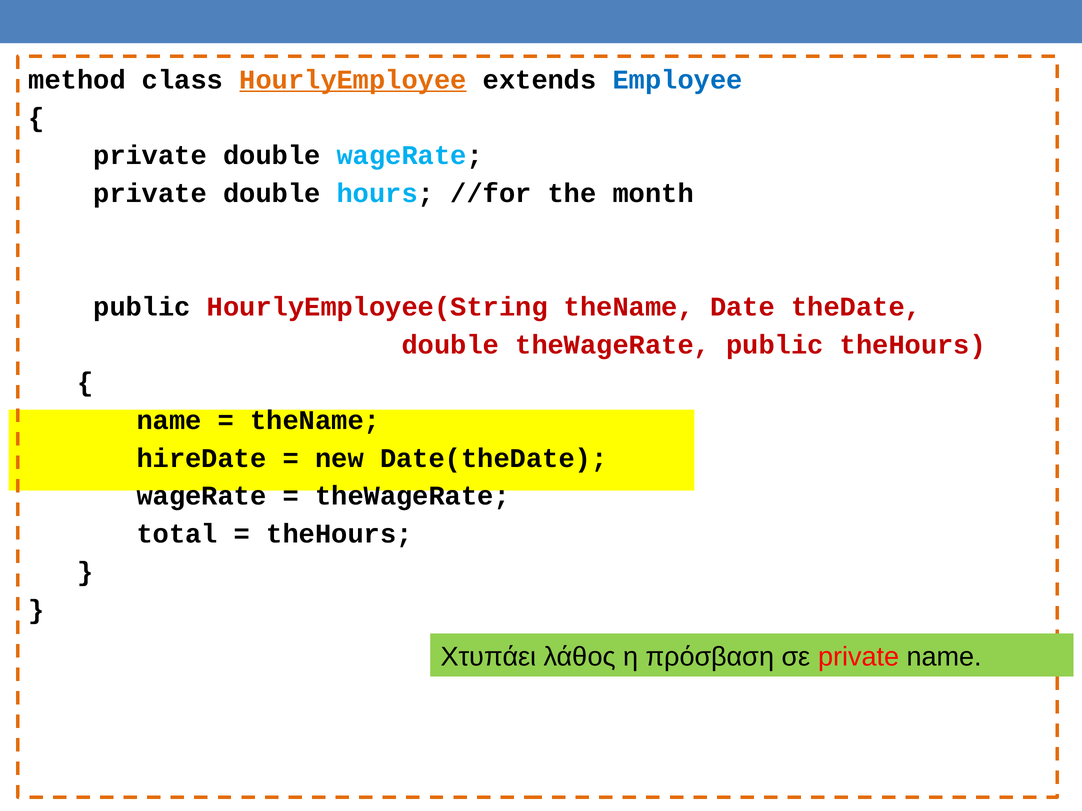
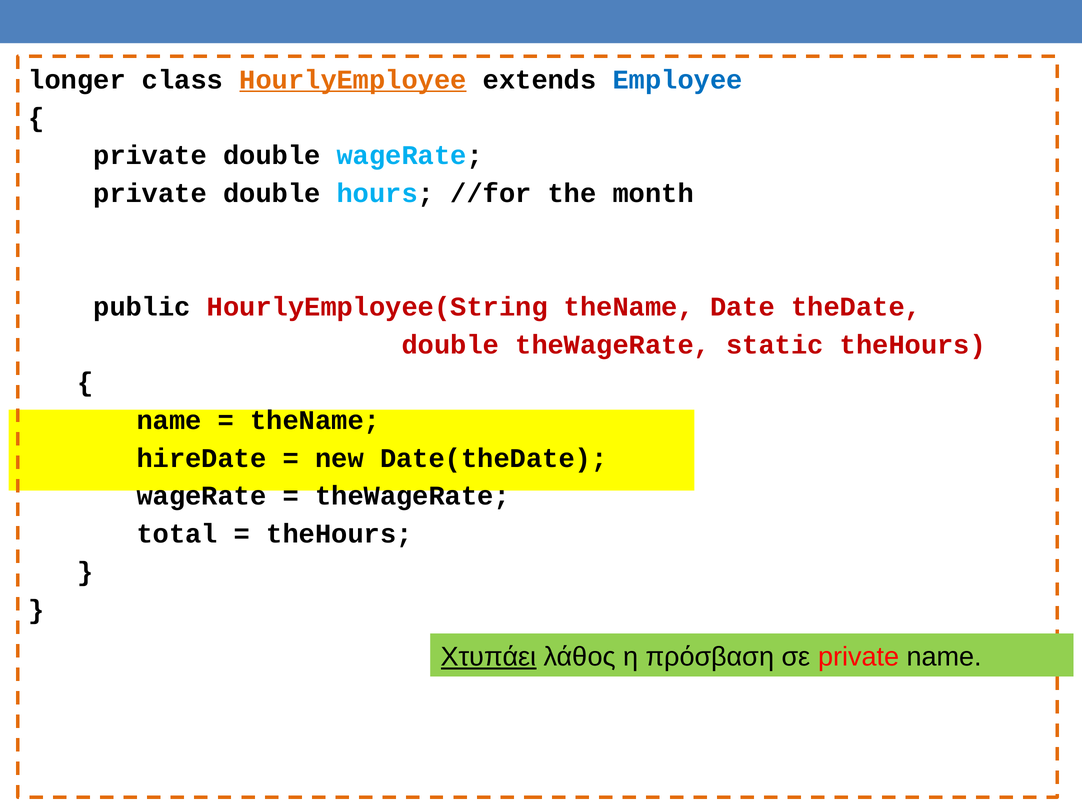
method: method -> longer (77, 80)
theWageRate public: public -> static (775, 345)
Χτυπάει underline: none -> present (489, 657)
